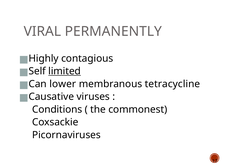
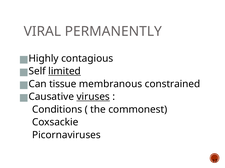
lower: lower -> tissue (63, 84)
tetracycline: tetracycline -> constrained (173, 84)
viruses underline: none -> present (93, 97)
